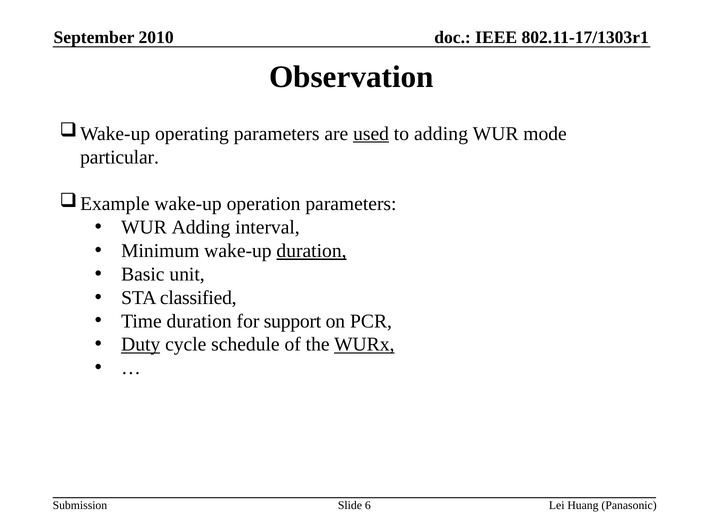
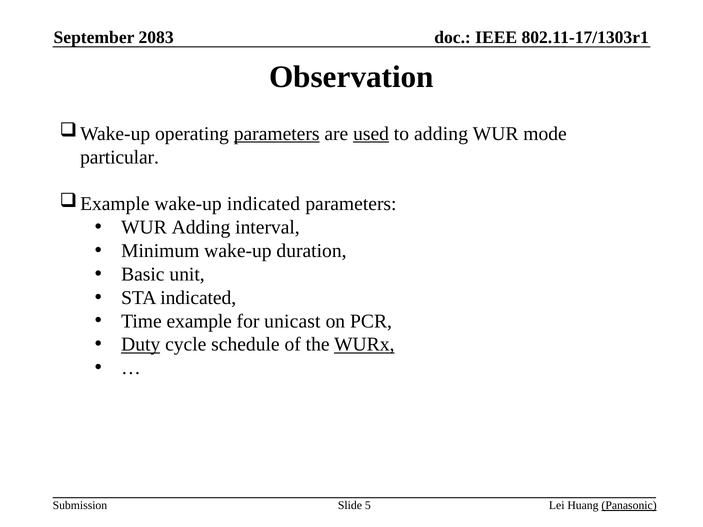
2010: 2010 -> 2083 (156, 38)
parameters underline: none -> present (277, 134)
wake-up operation: operation -> indicated (264, 204)
duration underline: present -> none (312, 251)
STA classified: classified -> indicated (198, 298)
Time duration: duration -> example (199, 321)
support: support -> unicast (292, 321)
6: 6 -> 5 (368, 506)
Panasonic underline: none -> present (629, 506)
